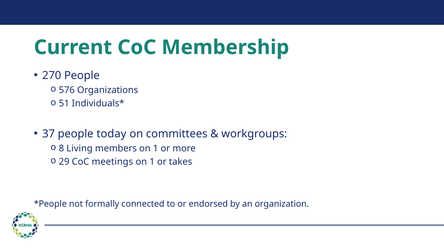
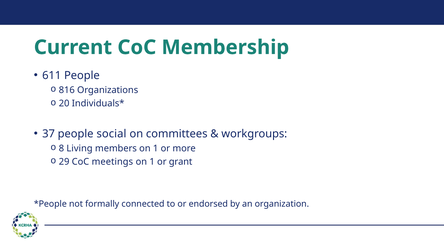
270: 270 -> 611 (52, 76)
576: 576 -> 816 (67, 90)
51: 51 -> 20 (64, 103)
today: today -> social (111, 134)
takes: takes -> grant (181, 162)
